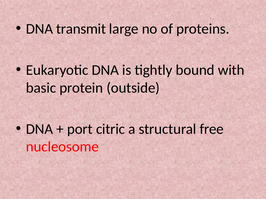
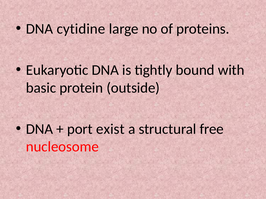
transmit: transmit -> cytidine (81, 29)
citric: citric -> exist (110, 129)
